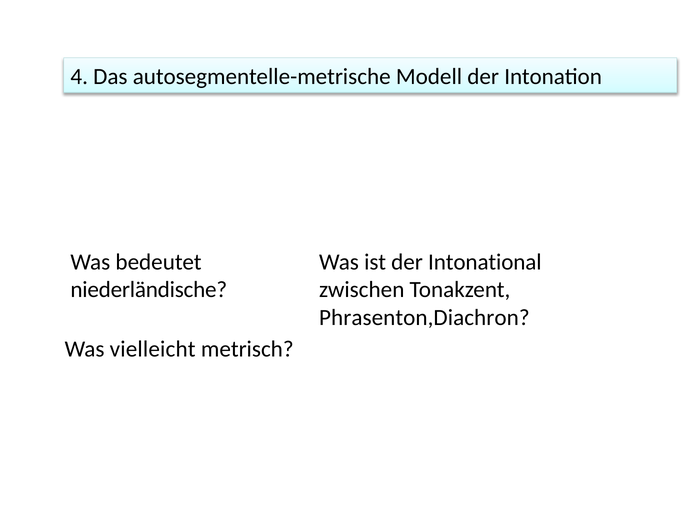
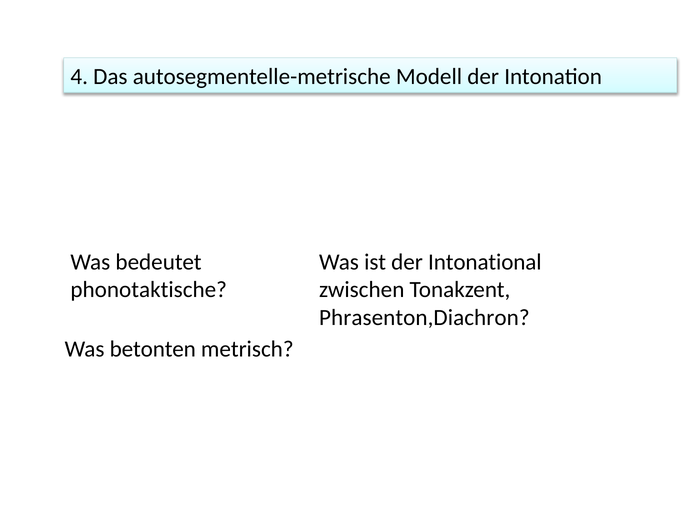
niederländische: niederländische -> phonotaktische (149, 290)
vielleicht: vielleicht -> betonten (153, 349)
